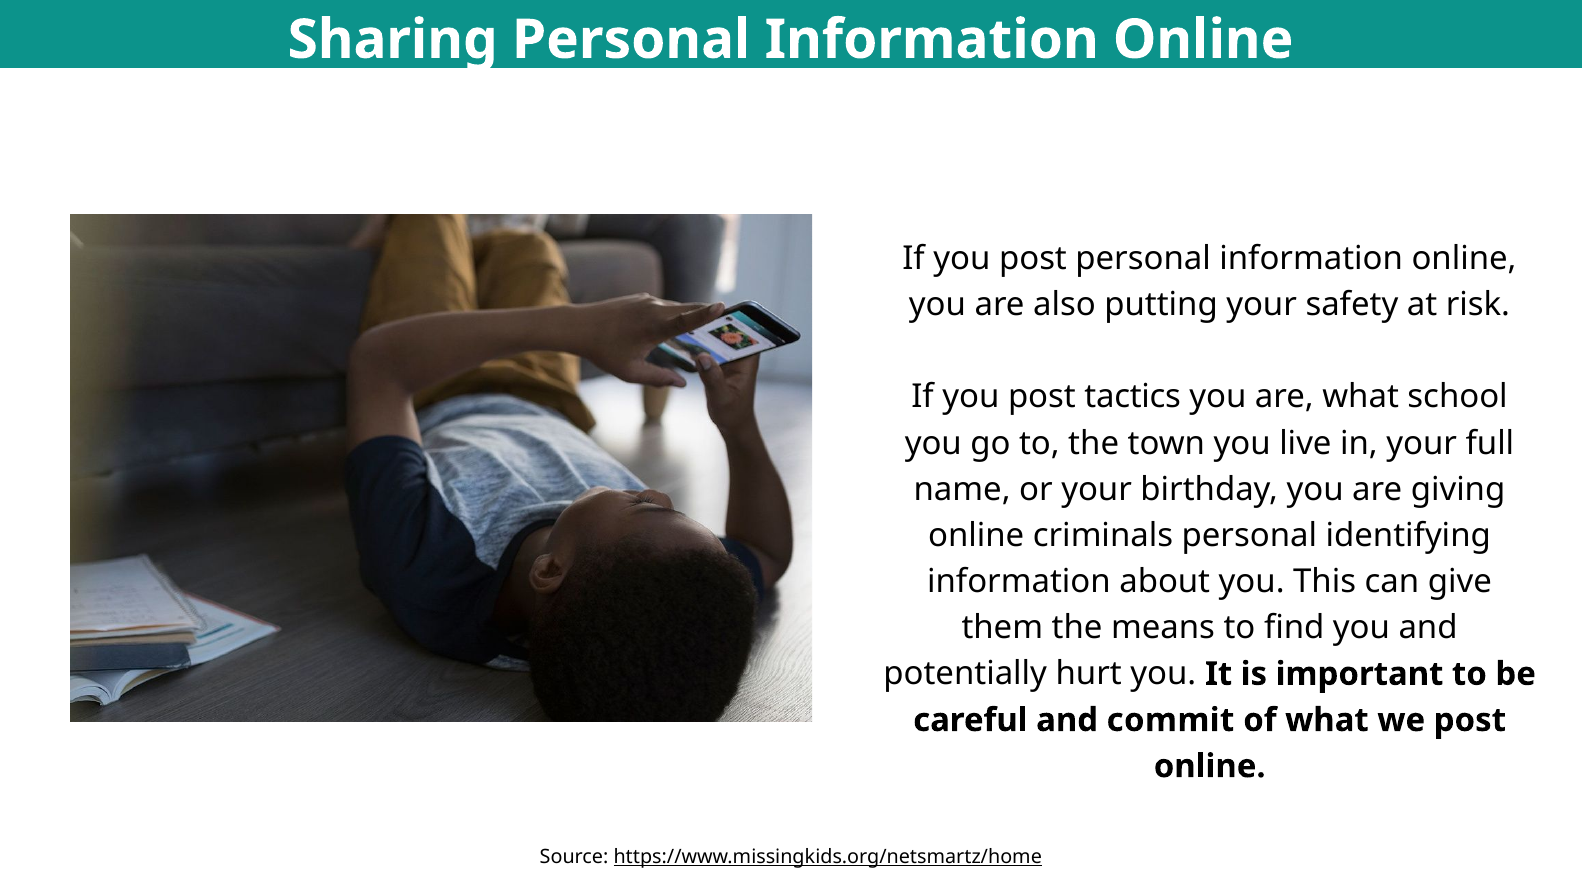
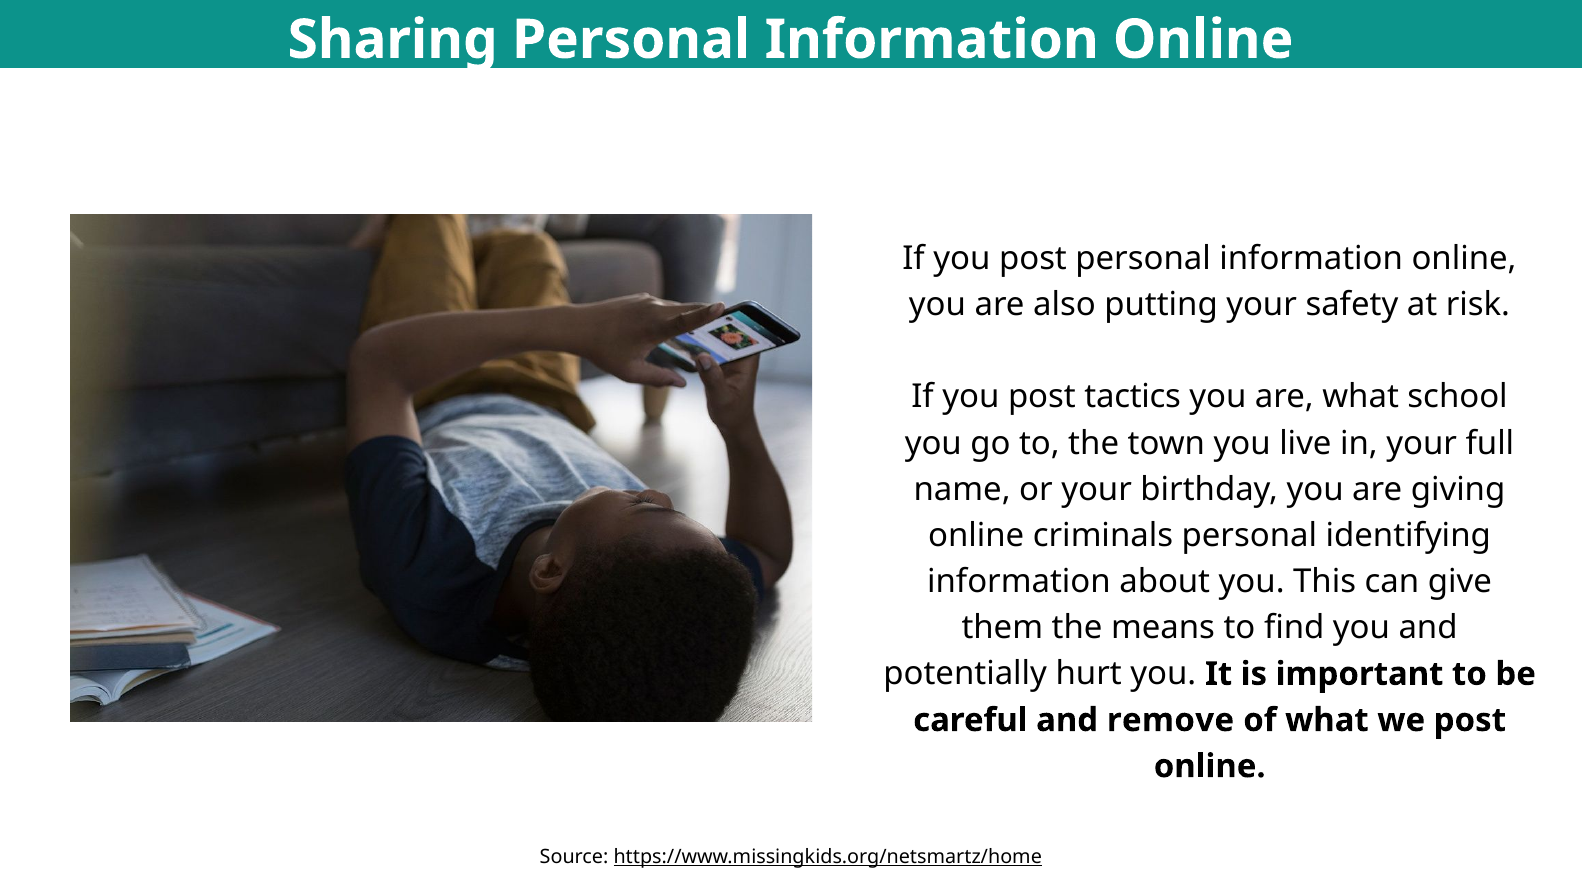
commit: commit -> remove (1170, 720)
